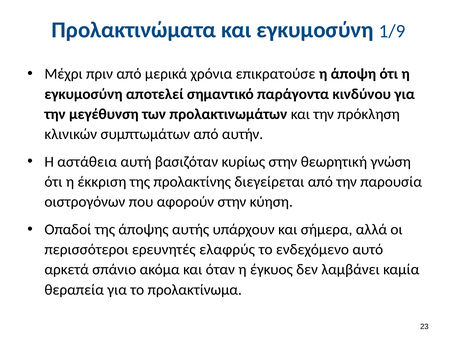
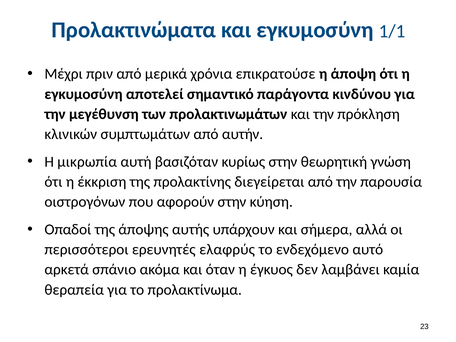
1/9: 1/9 -> 1/1 (392, 31)
αστάθεια: αστάθεια -> μικρωπία (87, 162)
